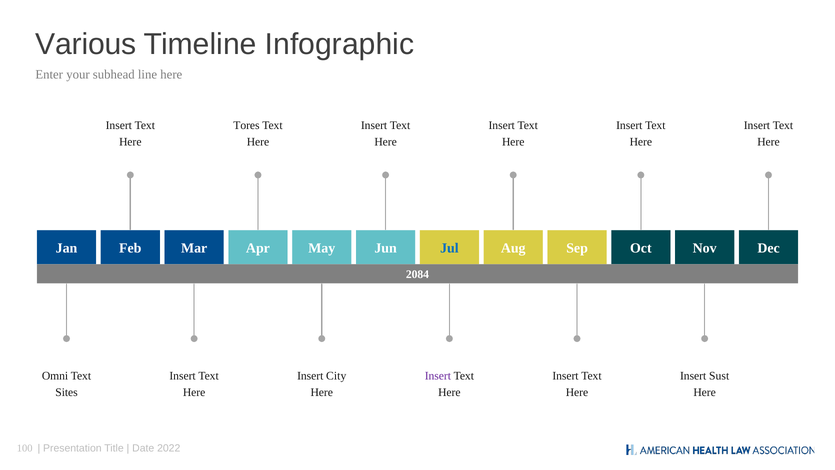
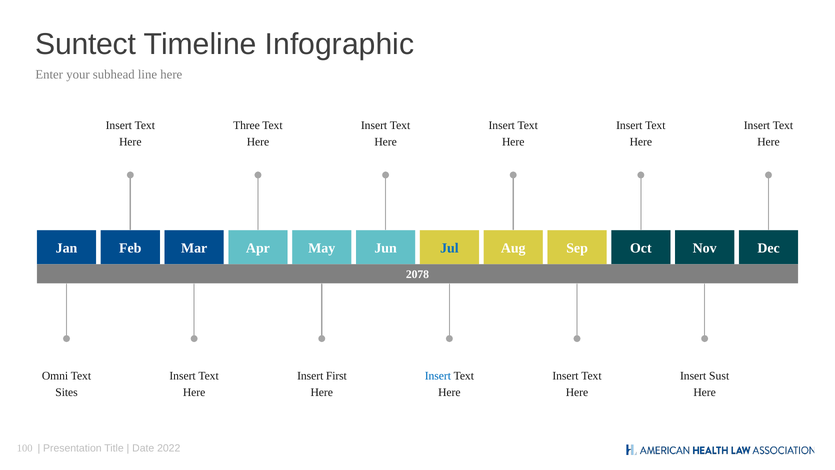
Various: Various -> Suntect (86, 44)
Tores: Tores -> Three (246, 125)
2084: 2084 -> 2078 (417, 274)
City: City -> First (336, 376)
Insert colour: purple -> blue (438, 376)
